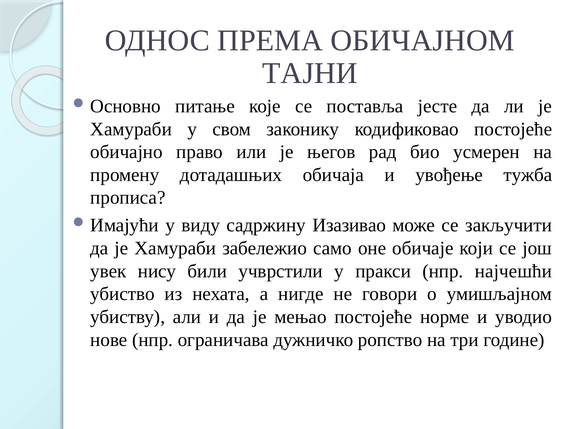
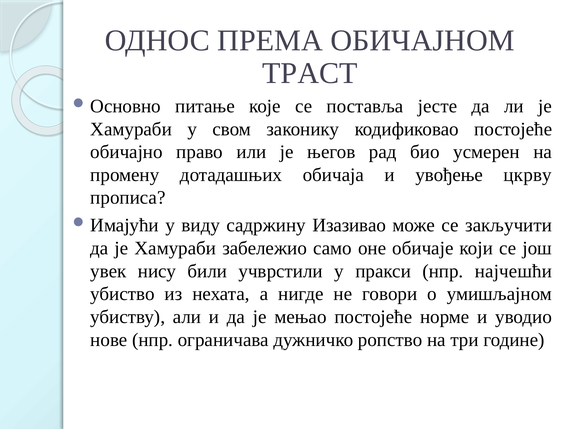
ТАЈНИ: ТАЈНИ -> ТРАСТ (310, 73)
тужба: тужба -> цкрву (528, 175)
